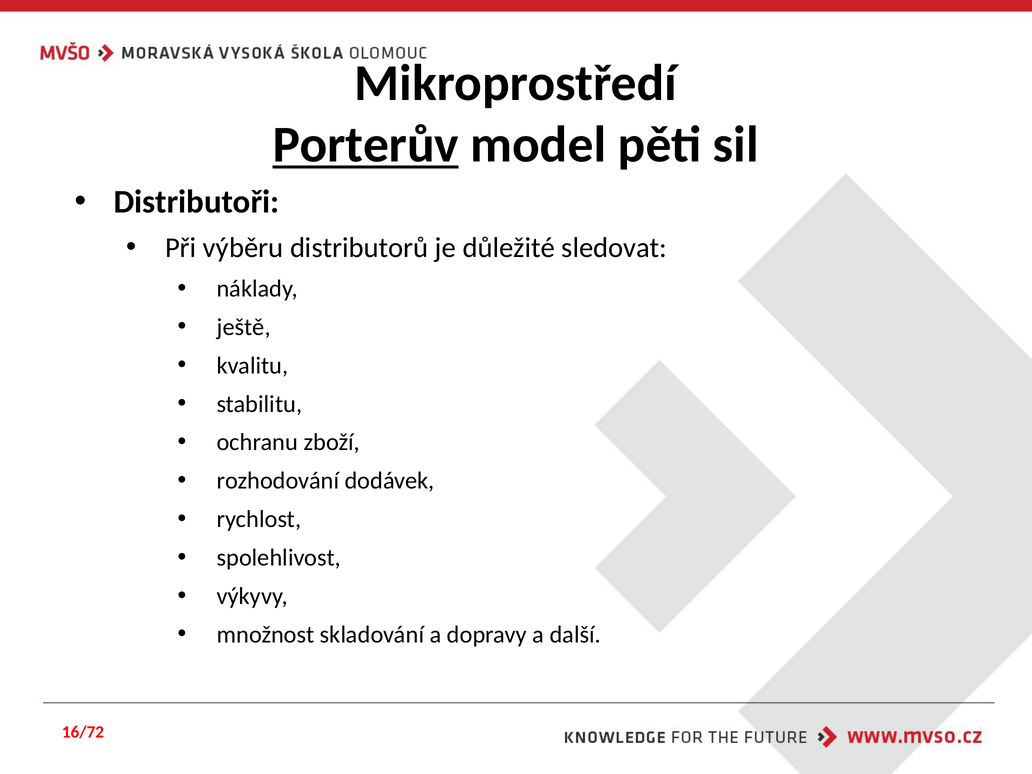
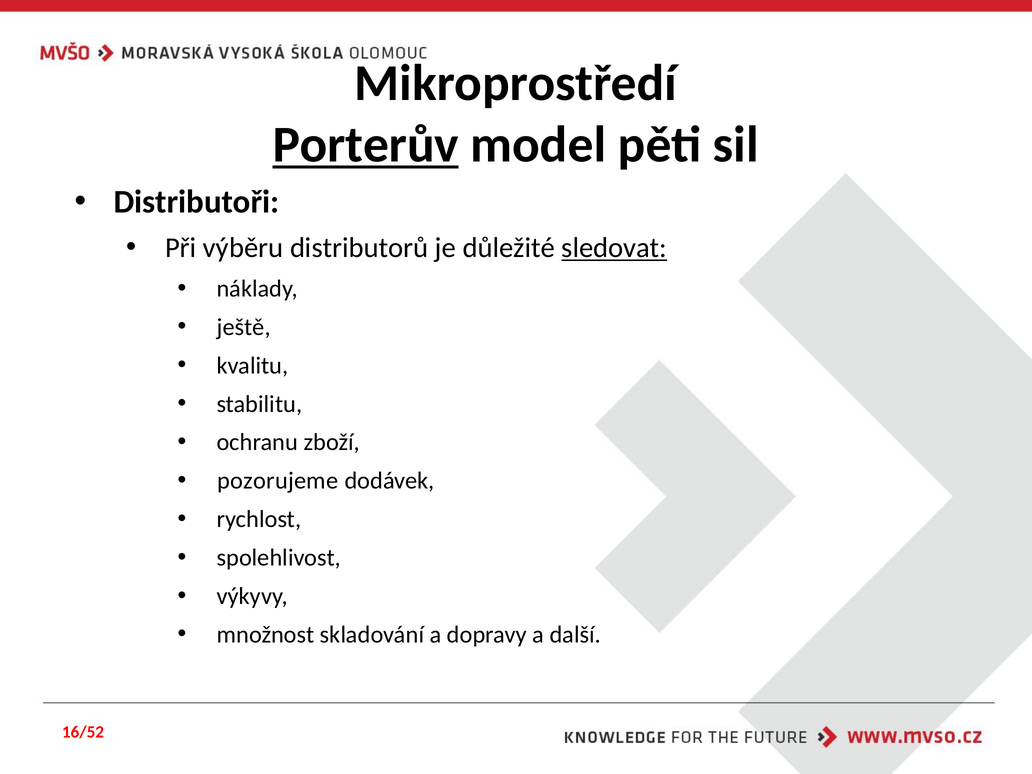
sledovat underline: none -> present (614, 248)
rozhodování: rozhodování -> pozorujeme (278, 481)
16/72: 16/72 -> 16/52 (83, 732)
